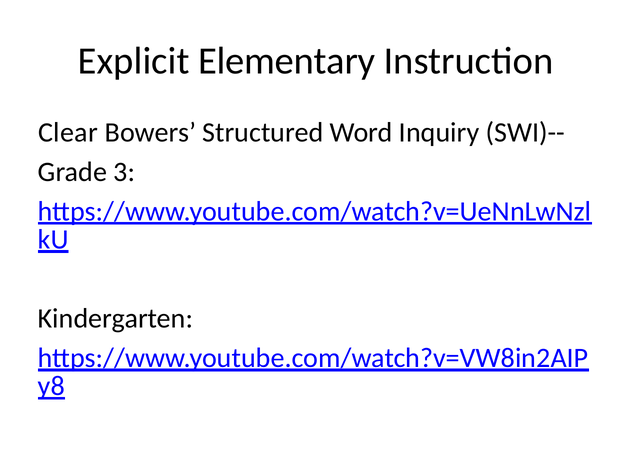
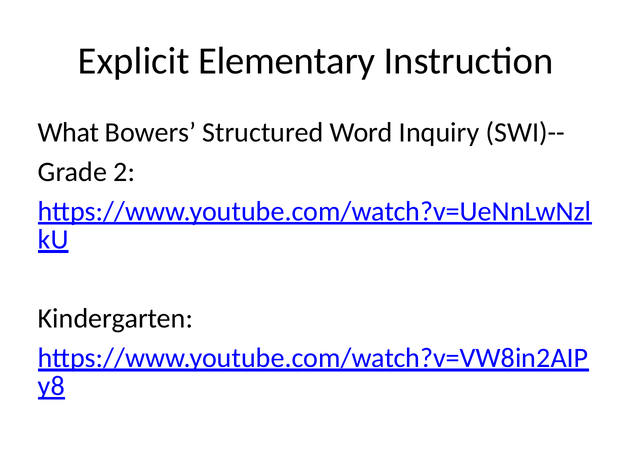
Clear: Clear -> What (68, 133)
3: 3 -> 2 (124, 172)
